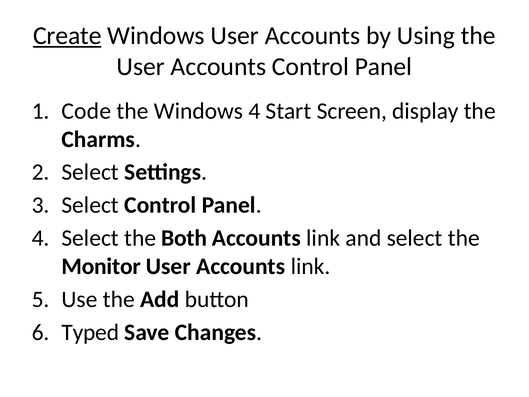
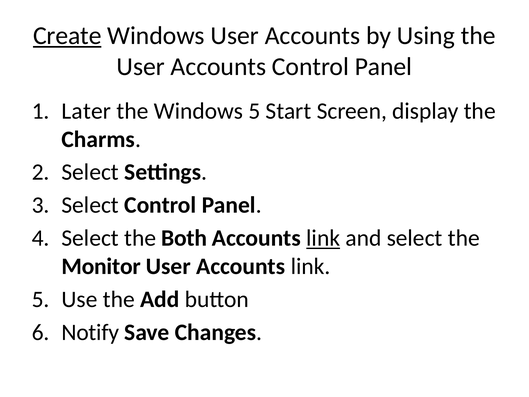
Code: Code -> Later (86, 111)
Windows 4: 4 -> 5 (254, 111)
link underline: none -> present (323, 238)
Typed: Typed -> Notify (90, 332)
